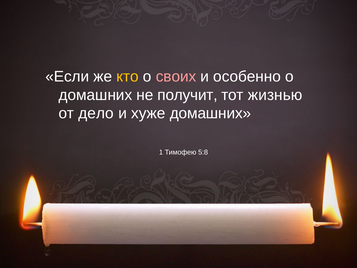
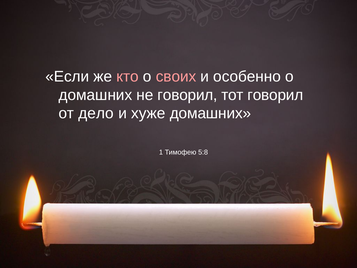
кто colour: yellow -> pink (128, 77)
не получит: получит -> говорил (187, 95)
тот жизнью: жизнью -> говорил (275, 95)
